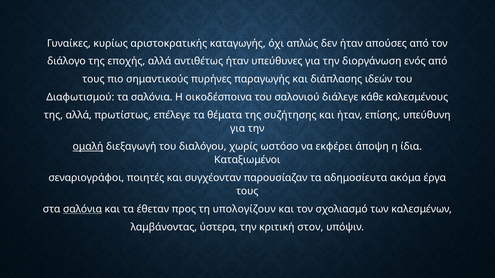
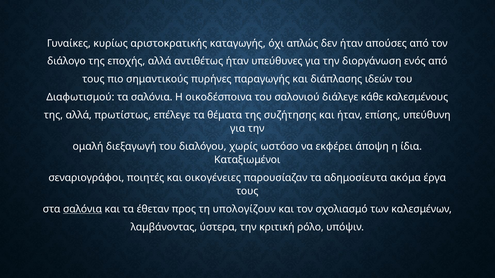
ομαλή underline: present -> none (88, 147)
συγχέονταν: συγχέονταν -> οικογένειες (213, 178)
στον: στον -> ρόλο (310, 227)
